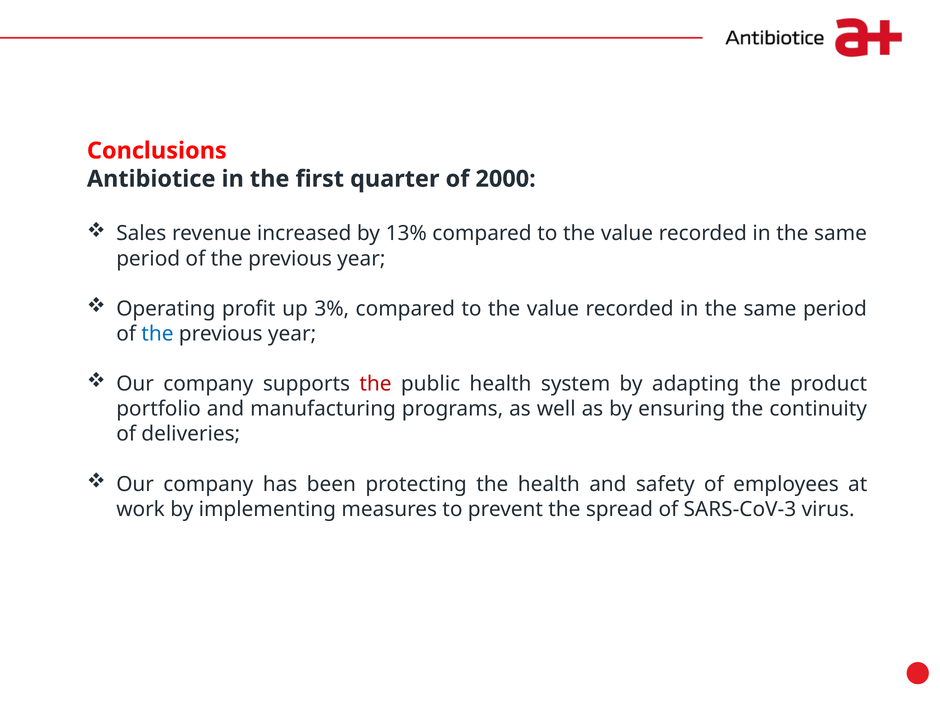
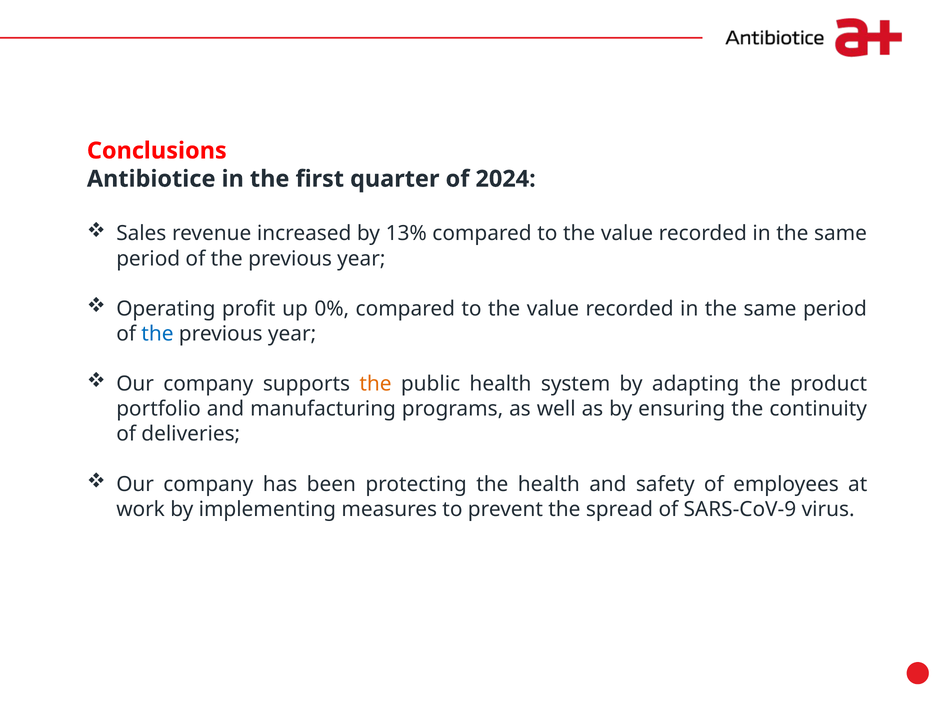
2000: 2000 -> 2024 (506, 179)
3%: 3% -> 0% (332, 309)
the colour: red -> orange (376, 384)
SARS-CoV-3: SARS-CoV-3 -> SARS-CoV-9 (740, 509)
